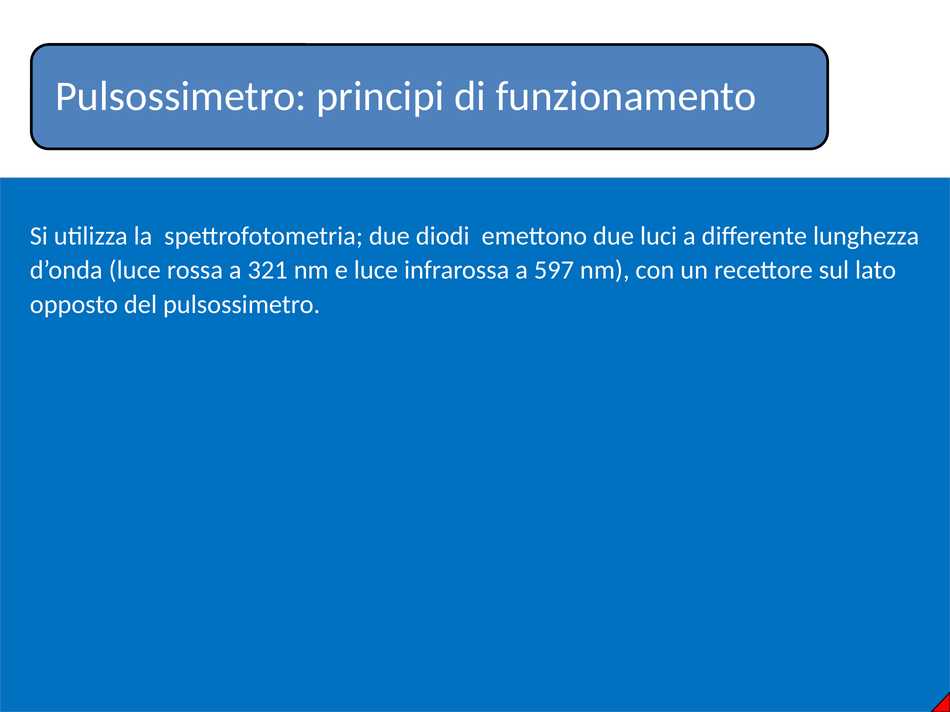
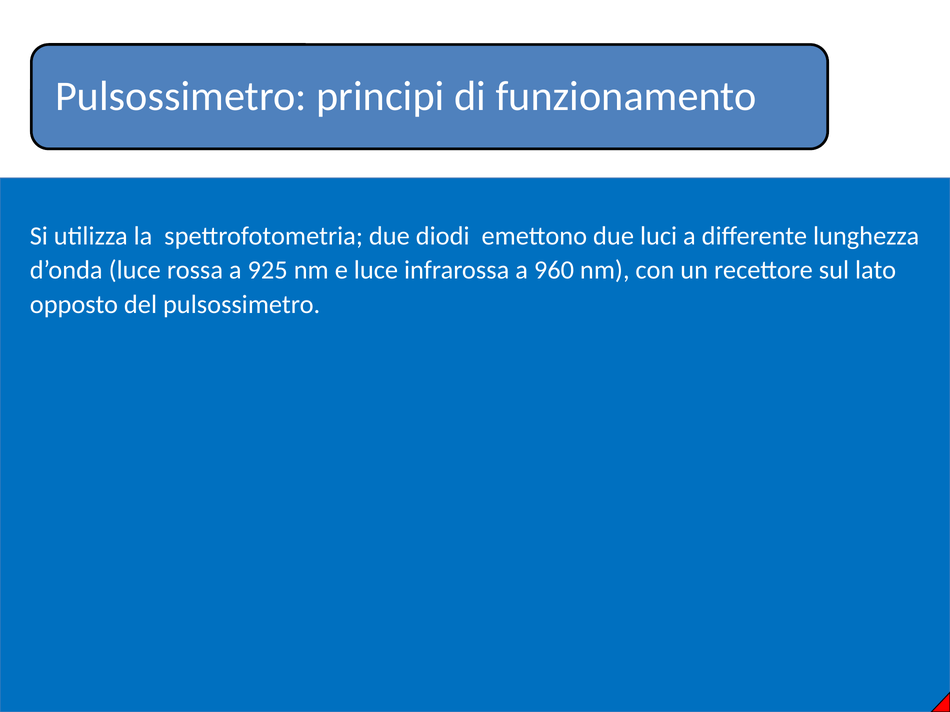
321: 321 -> 925 (268, 270)
597: 597 -> 960 (554, 270)
